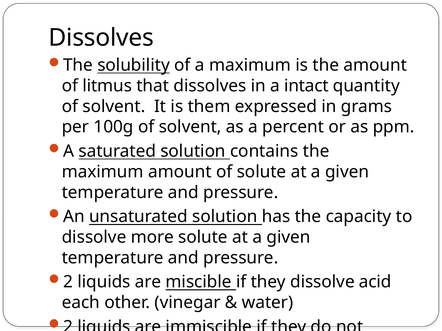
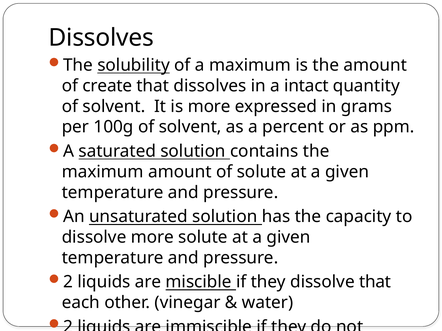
litmus: litmus -> create (107, 86)
is them: them -> more (209, 107)
dissolve acid: acid -> that (375, 282)
